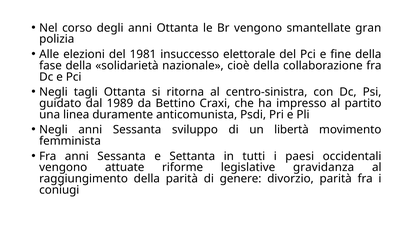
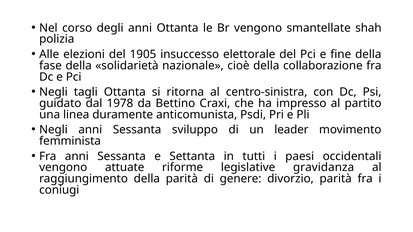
gran: gran -> shah (368, 28)
1981: 1981 -> 1905 (143, 54)
1989: 1989 -> 1978 (120, 103)
libertà: libertà -> leader (291, 130)
